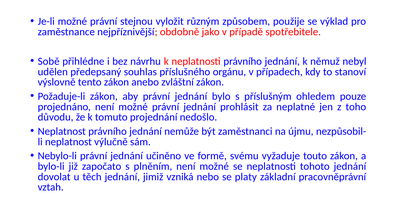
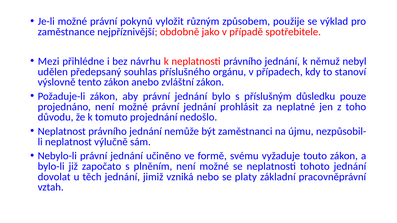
stejnou: stejnou -> pokynů (136, 21)
Sobě: Sobě -> Mezi (49, 61)
ohledem: ohledem -> důsledku (316, 96)
